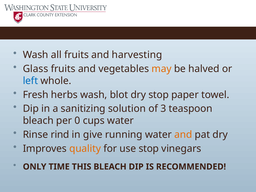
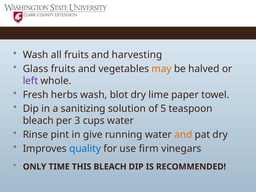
left colour: blue -> purple (30, 81)
dry stop: stop -> lime (159, 95)
3: 3 -> 5 (163, 109)
0: 0 -> 3 (77, 121)
rind: rind -> pint (60, 135)
quality colour: orange -> blue (85, 149)
use stop: stop -> firm (149, 149)
